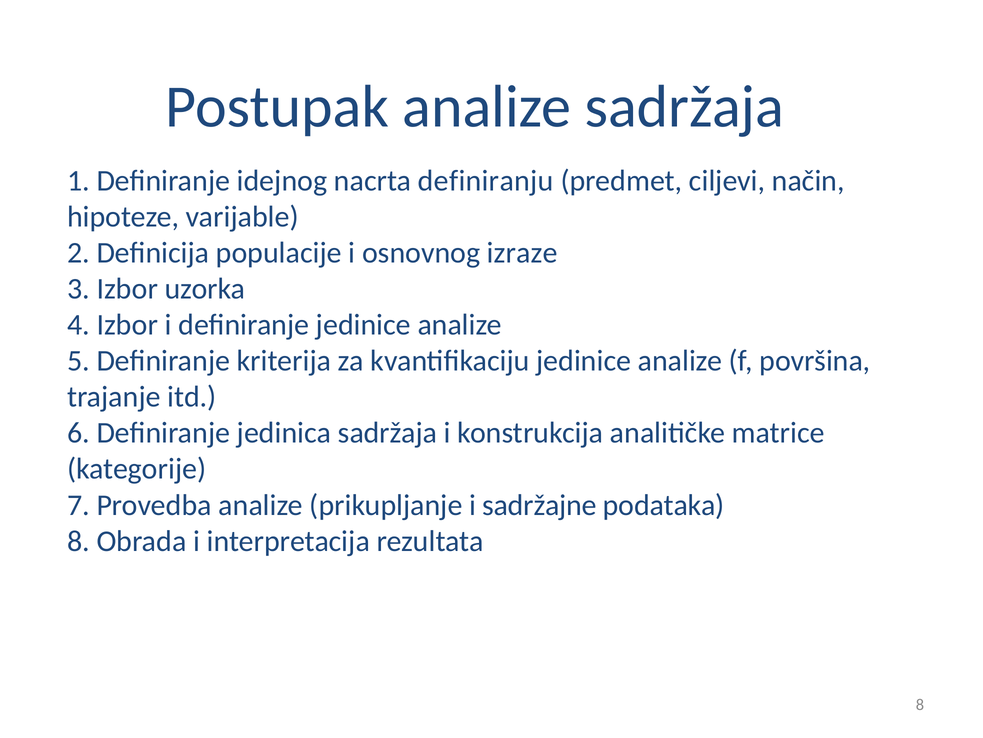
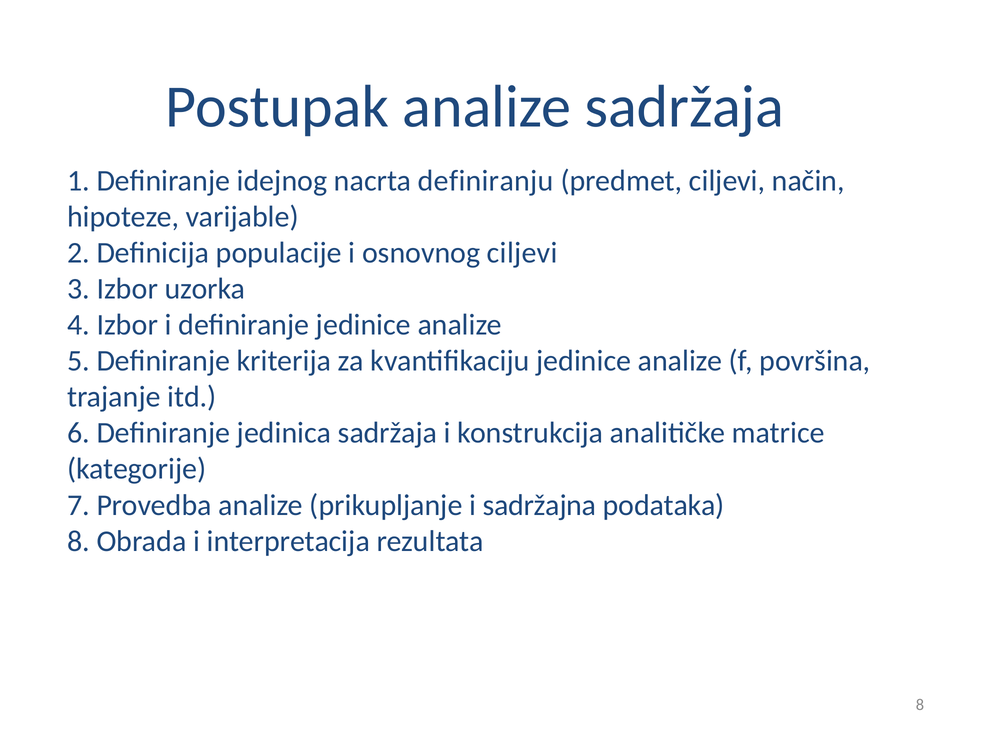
osnovnog izraze: izraze -> ciljevi (522, 253)
sadržajne: sadržajne -> sadržajna (539, 505)
